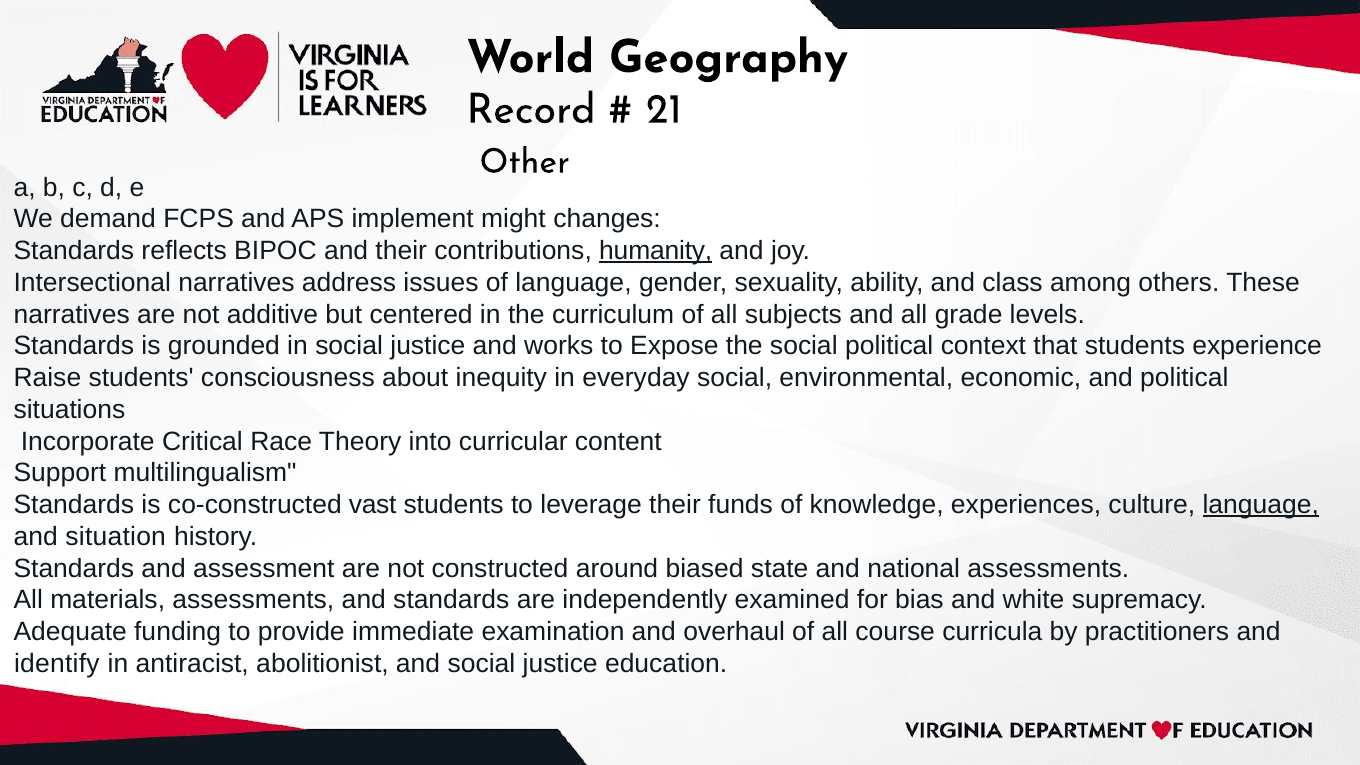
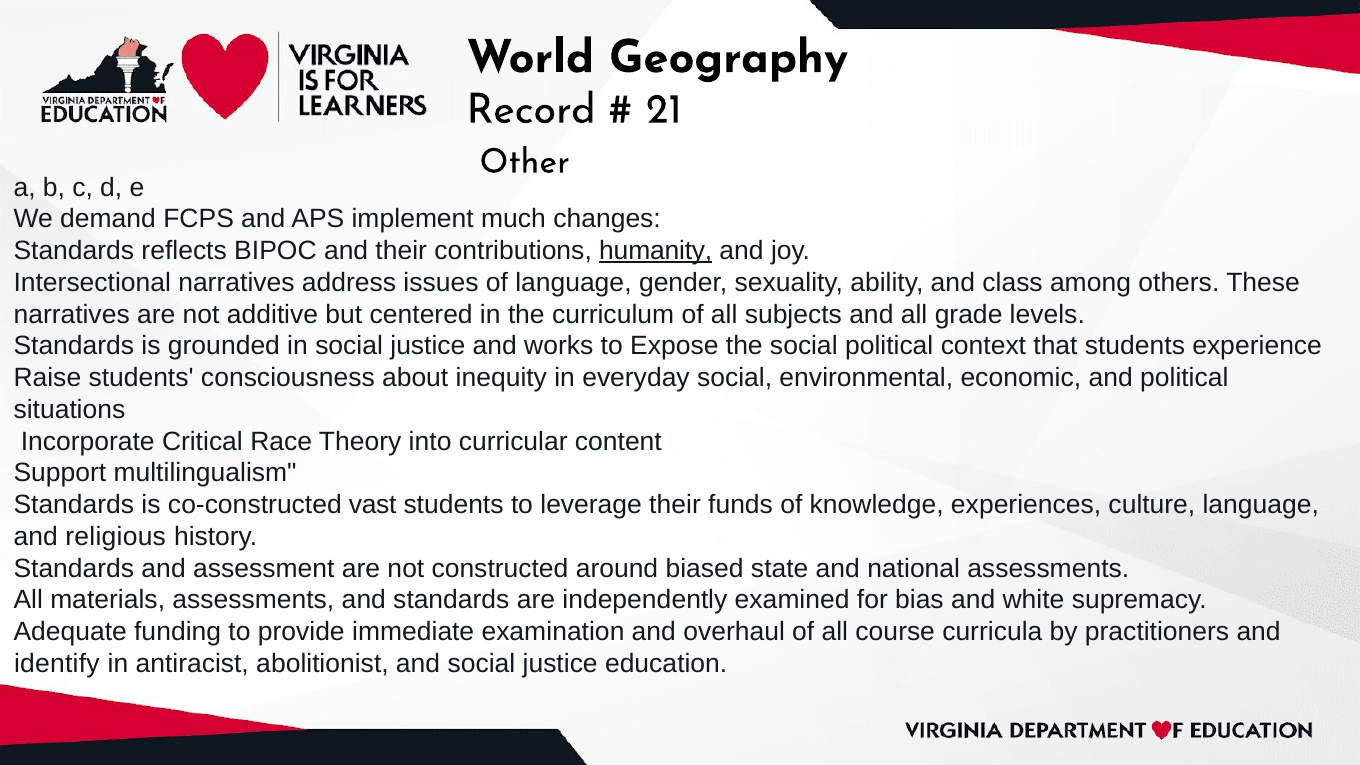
might: might -> much (513, 219)
language underline: present -> none (1261, 505)
situation: situation -> religious (116, 537)
